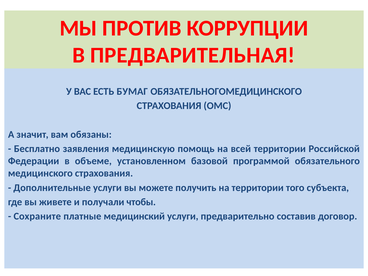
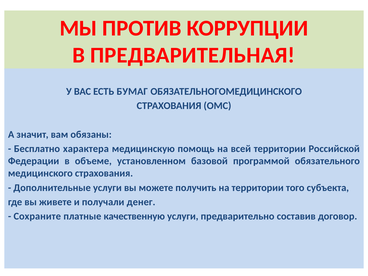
заявления: заявления -> характера (86, 149)
чтобы: чтобы -> денег (141, 202)
медицинский: медицинский -> качественную (134, 216)
